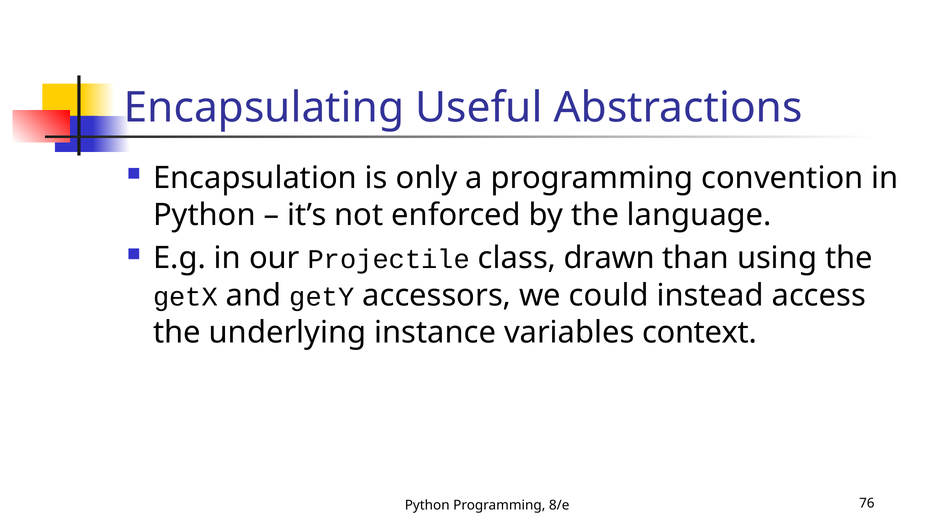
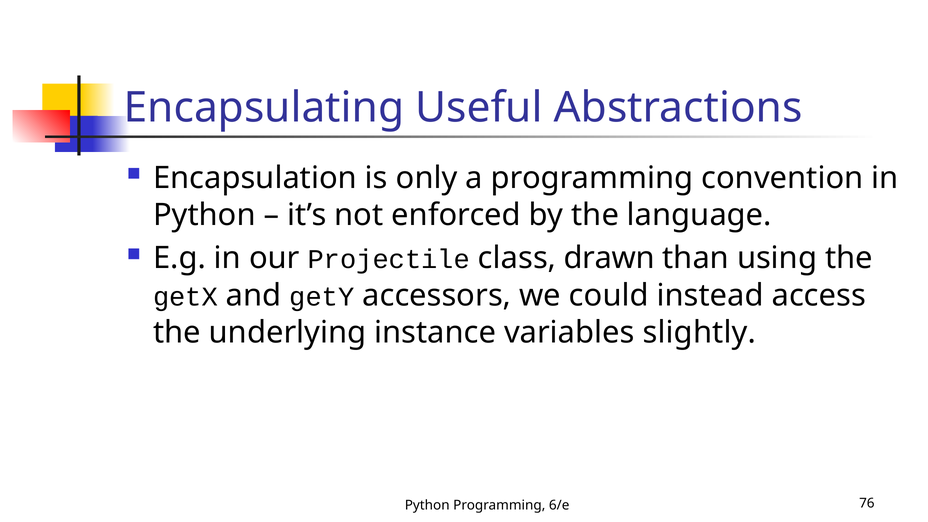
context: context -> slightly (699, 332)
8/e: 8/e -> 6/e (559, 505)
